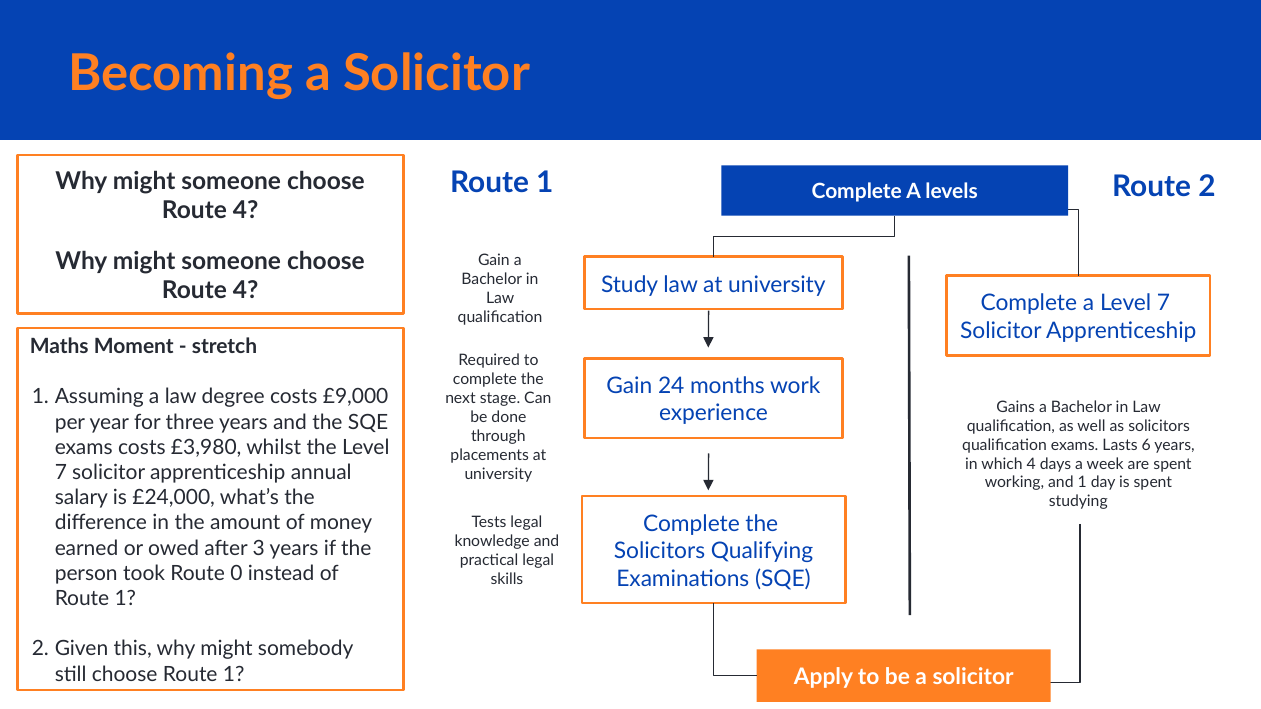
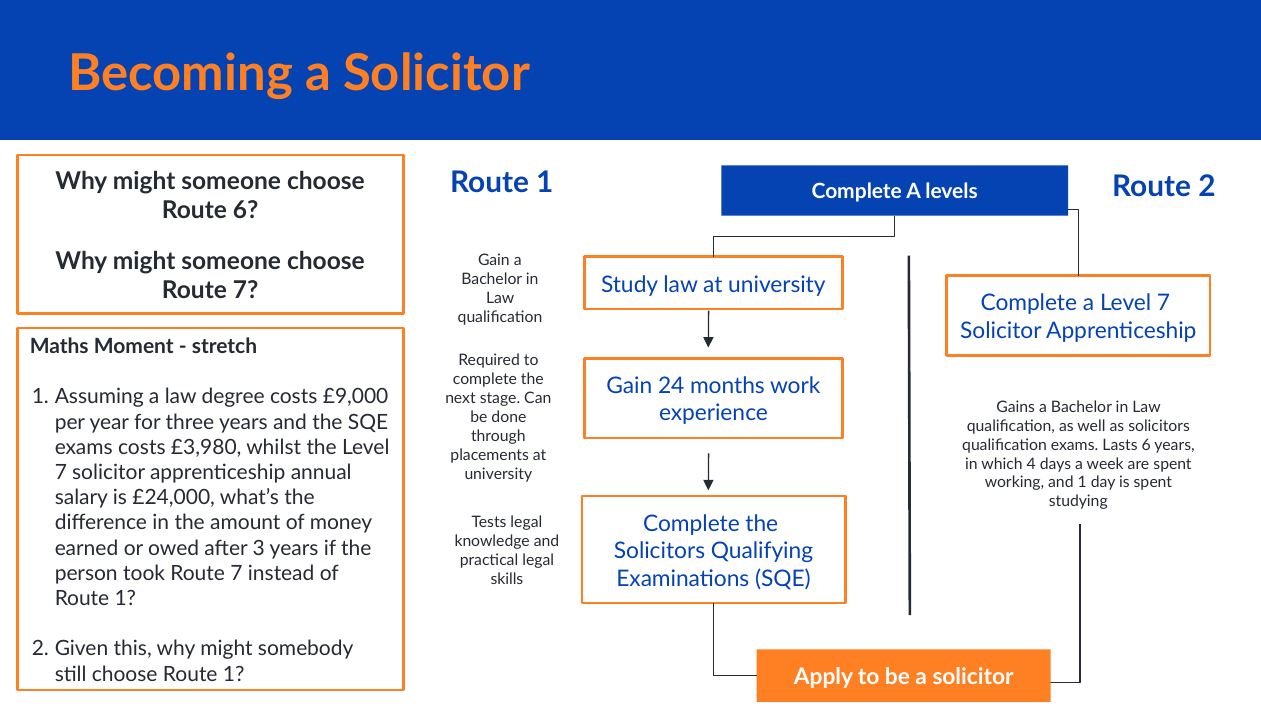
4: 4 -> 6 (246, 211)
4: 4 -> 7 (246, 291)
took Route 0: 0 -> 7 (236, 574)
